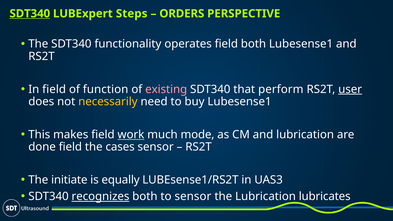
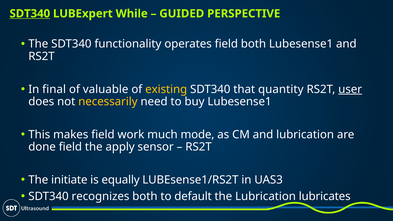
Steps: Steps -> While (132, 14)
ORDERS: ORDERS -> GUIDED (182, 14)
In field: field -> final (54, 89)
function: function -> valuable (106, 89)
existing colour: pink -> yellow (166, 89)
perform: perform -> quantity (281, 89)
work underline: present -> none (131, 135)
cases: cases -> apply (120, 147)
recognizes underline: present -> none (100, 196)
to sensor: sensor -> default (193, 196)
